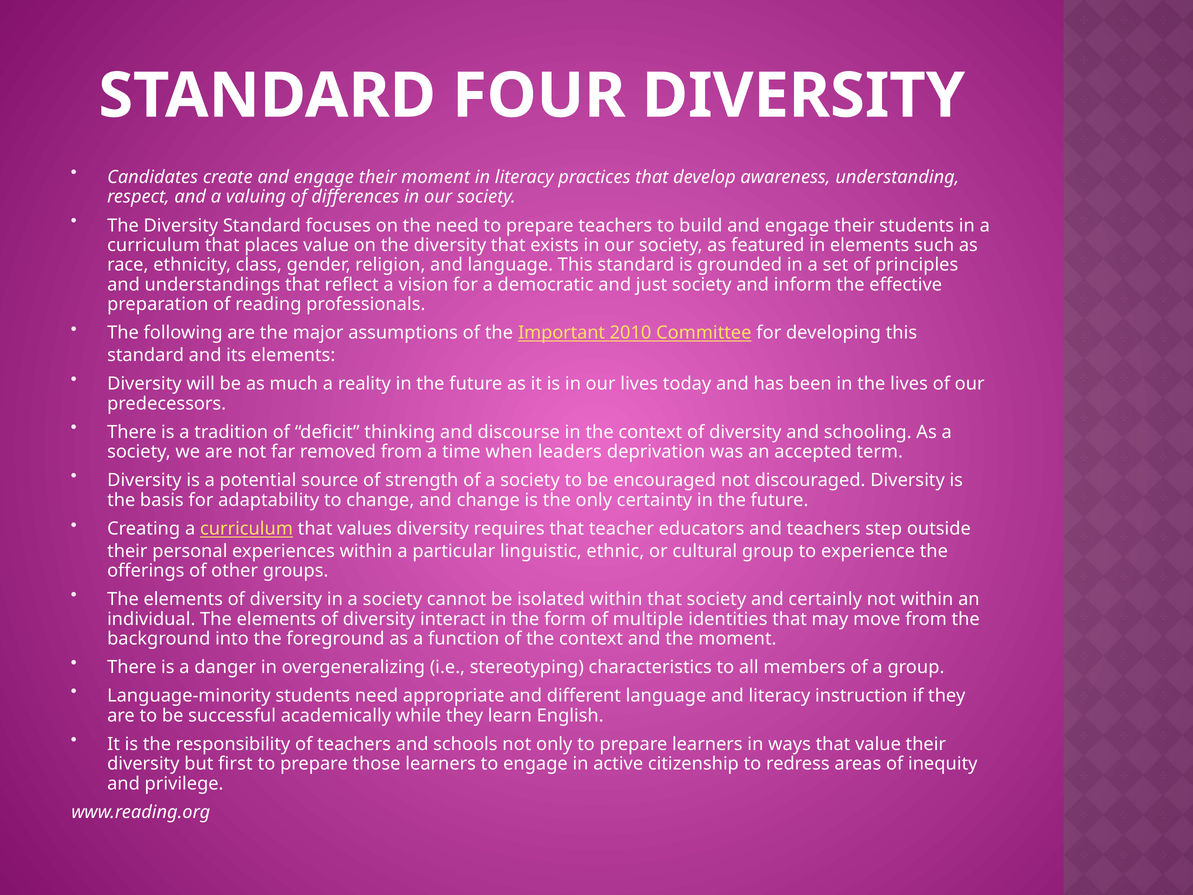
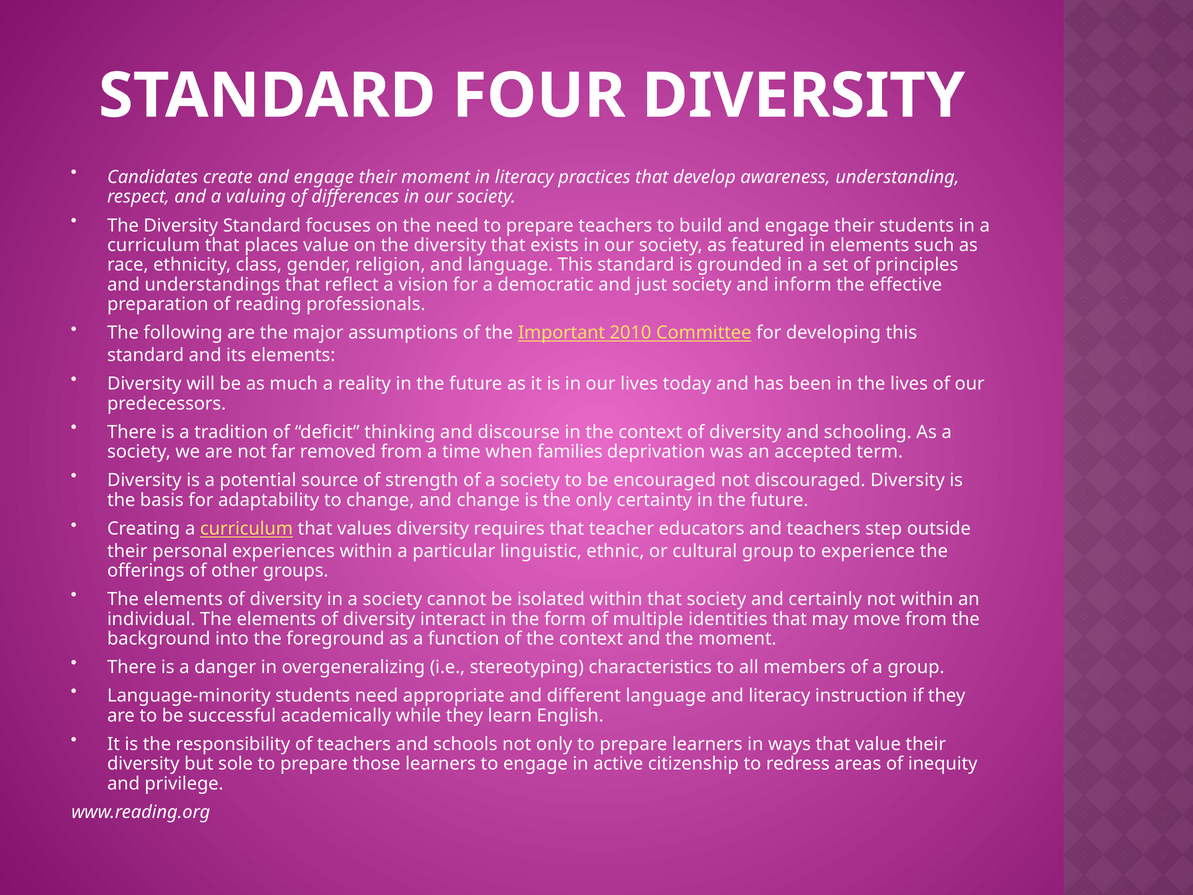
leaders: leaders -> families (570, 452)
first: first -> sole (236, 764)
